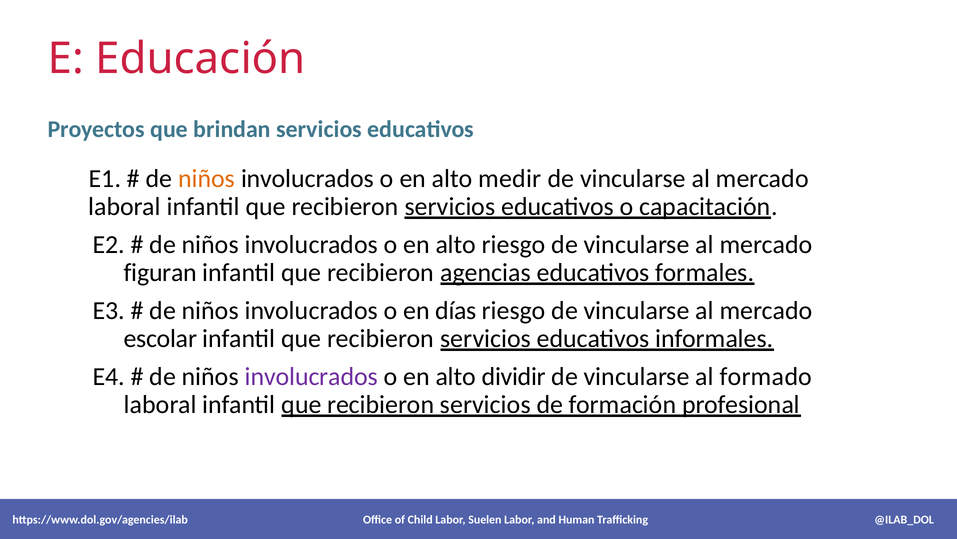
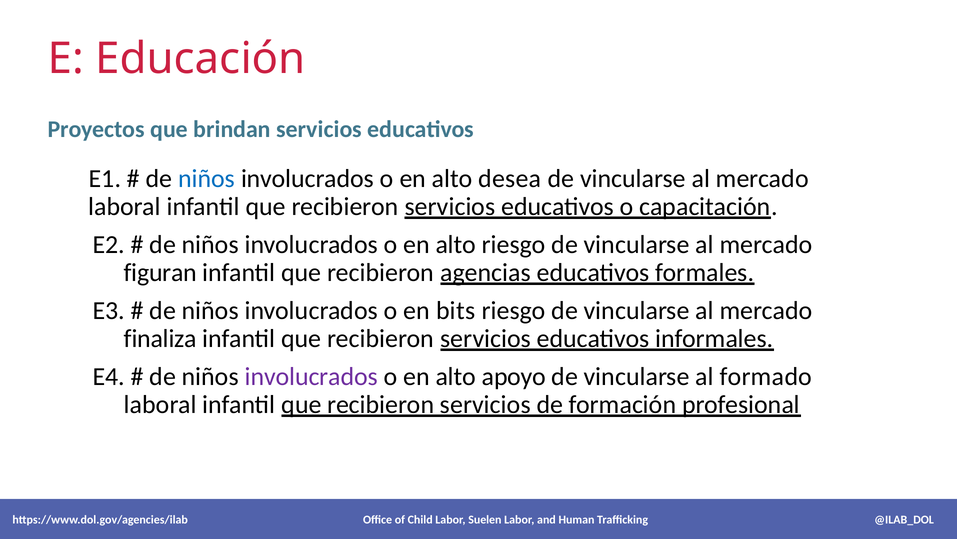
niños colour: orange -> blue (207, 178)
medir: medir -> desea (510, 178)
días: días -> bits (456, 310)
escolar: escolar -> finaliza (160, 338)
dividir: dividir -> apoyo (514, 376)
